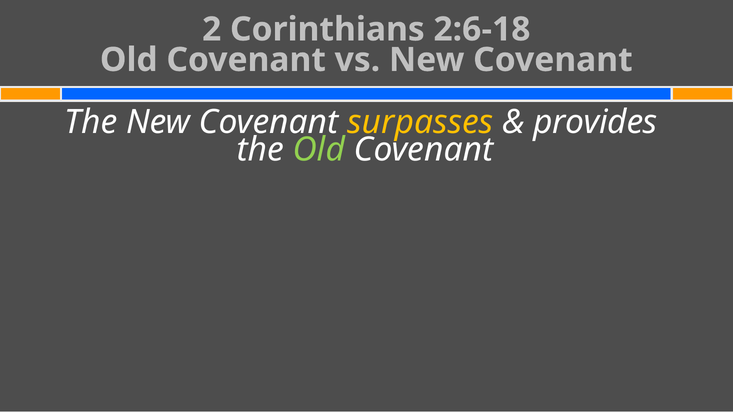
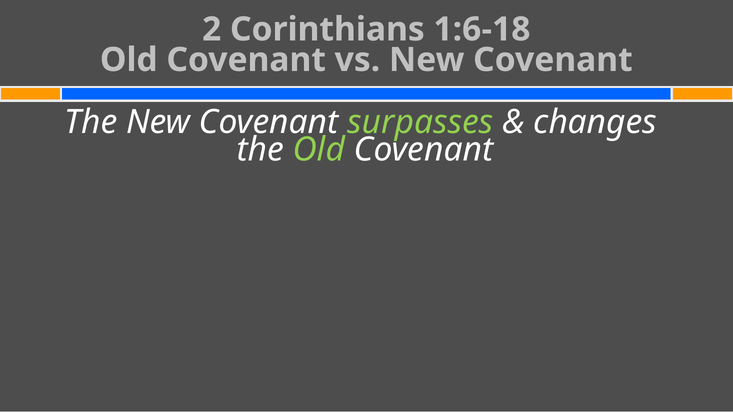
2:6-18: 2:6-18 -> 1:6-18 (482, 29)
surpasses colour: yellow -> light green (420, 122)
provides: provides -> changes (595, 122)
